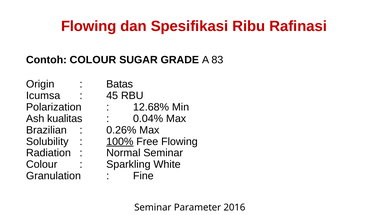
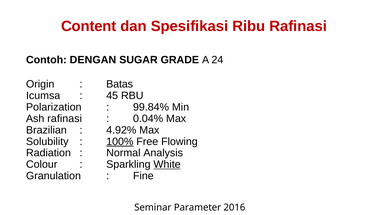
Flowing: Flowing -> Content (89, 26)
Contoh COLOUR: COLOUR -> DENGAN (93, 60)
83: 83 -> 24 (217, 60)
12.68%: 12.68% -> 99.84% (151, 107)
Ash kualitas: kualitas -> rafinasi (65, 119)
0.26%: 0.26% -> 4.92% (121, 130)
Normal Seminar: Seminar -> Analysis (163, 153)
White underline: none -> present (167, 164)
